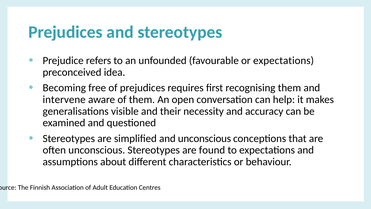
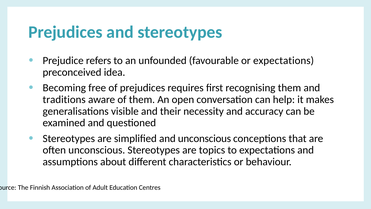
intervene: intervene -> traditions (64, 99)
found: found -> topics (212, 150)
